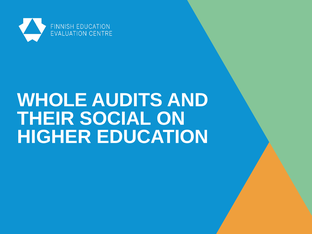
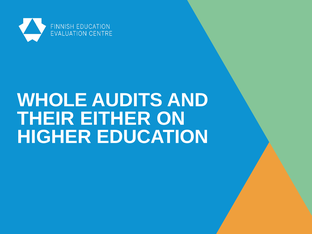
SOCIAL: SOCIAL -> EITHER (115, 119)
